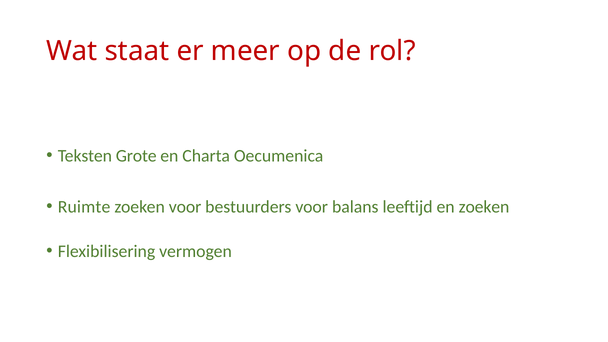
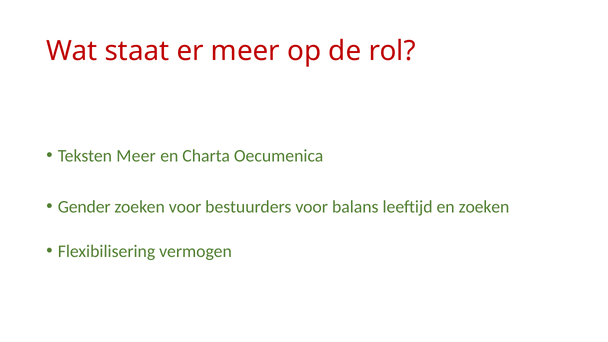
Teksten Grote: Grote -> Meer (136, 156)
Ruimte: Ruimte -> Gender (84, 207)
